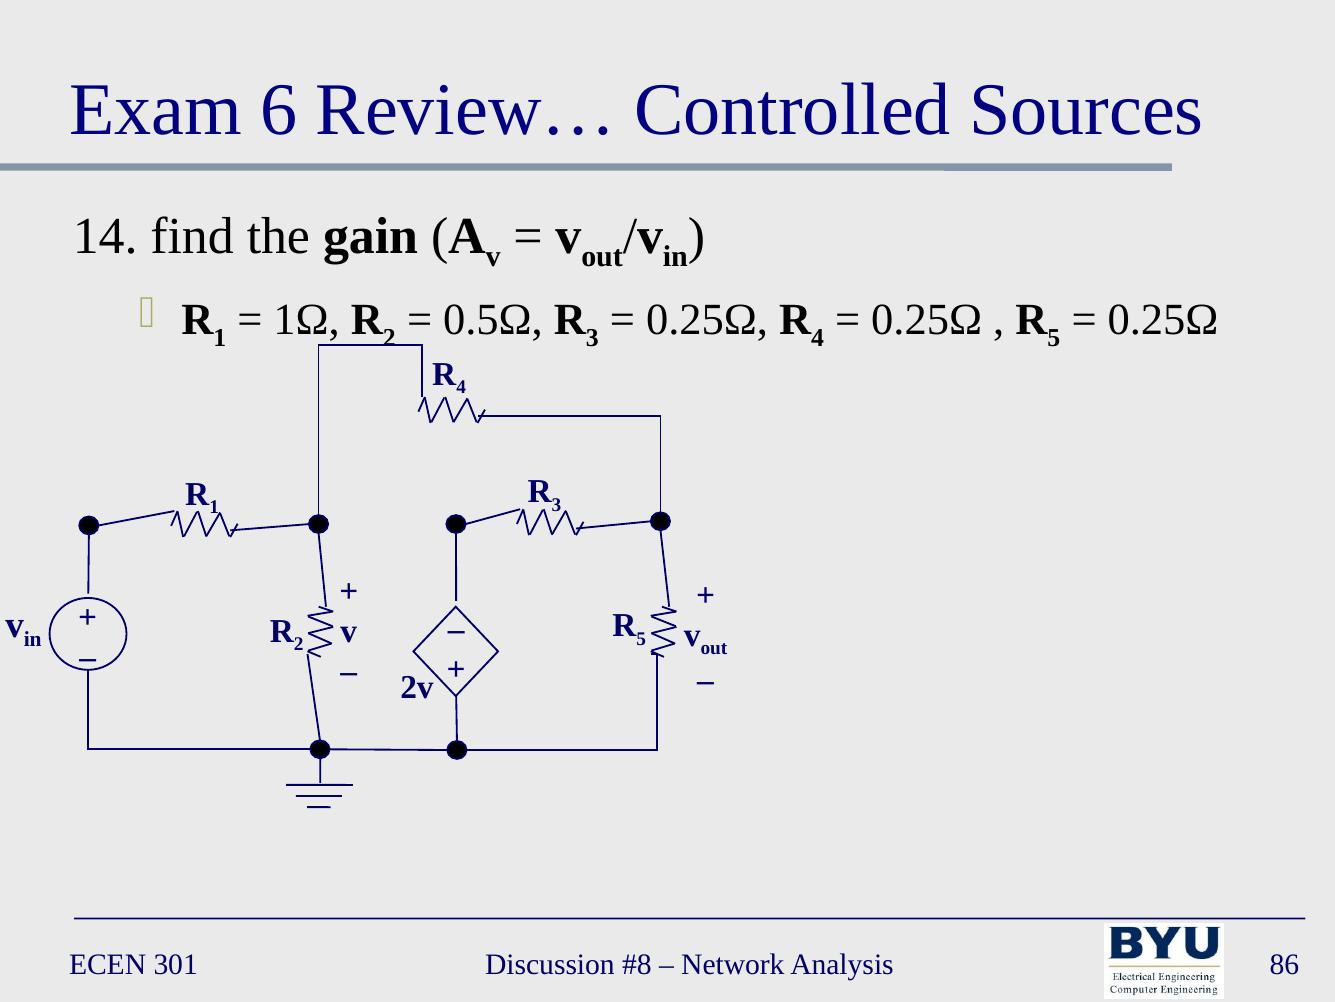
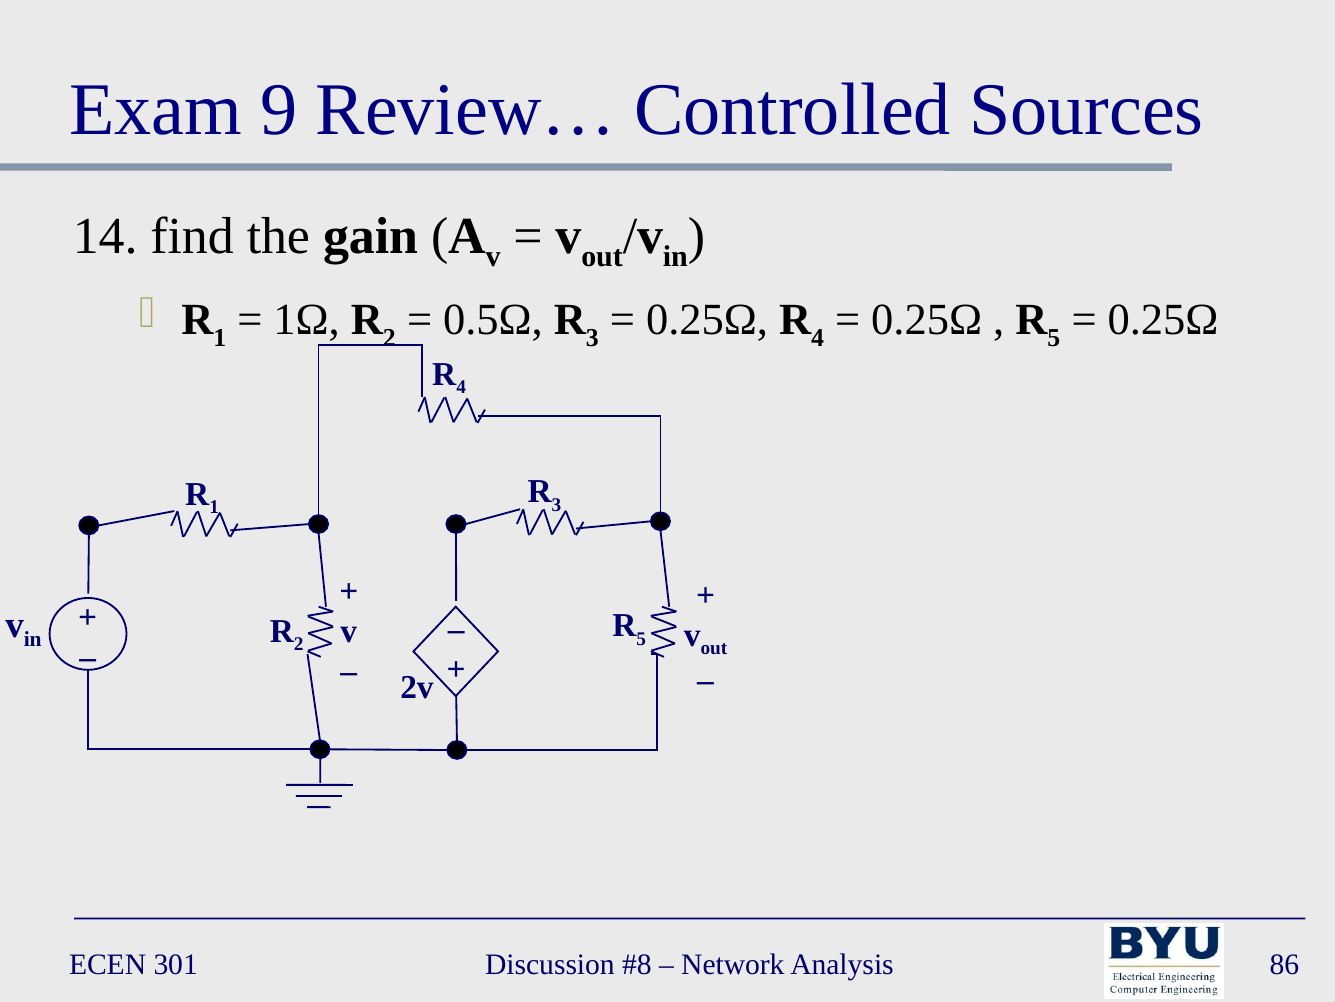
6: 6 -> 9 (279, 110)
